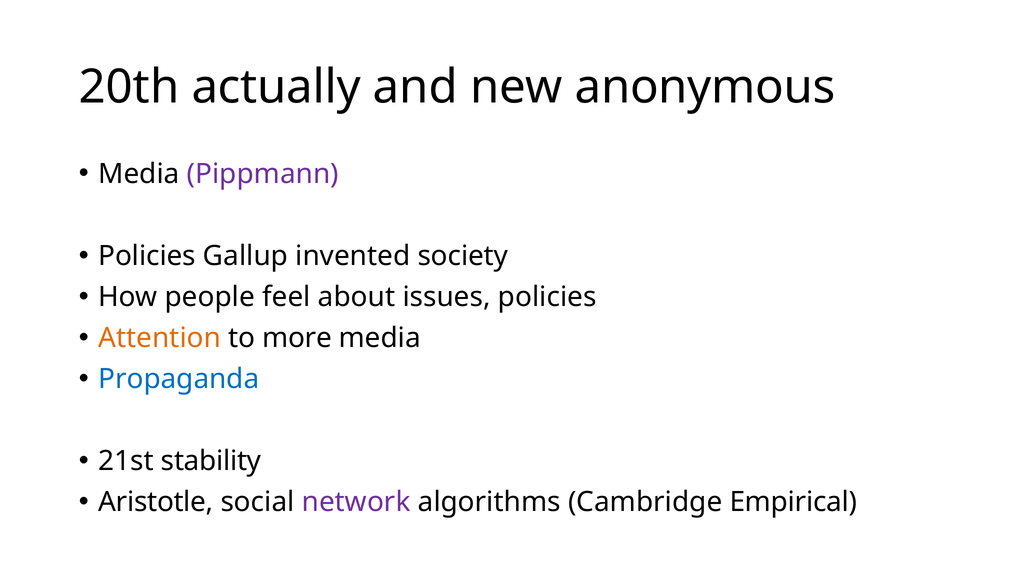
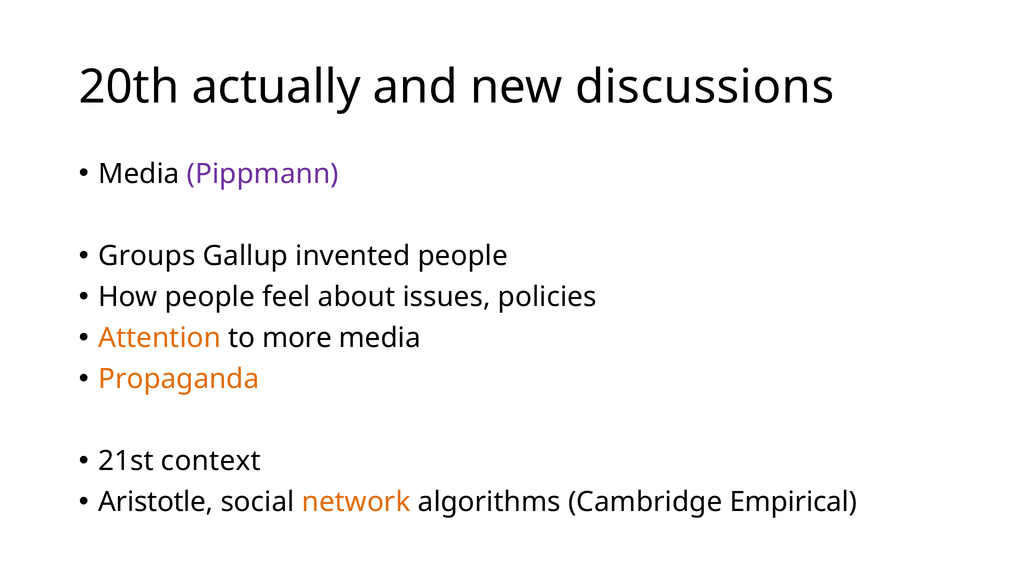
anonymous: anonymous -> discussions (705, 87)
Policies: Policies -> Groups (147, 256)
invented society: society -> people (463, 256)
Propaganda colour: blue -> orange (179, 379)
stability: stability -> context (211, 461)
network colour: purple -> orange (356, 502)
